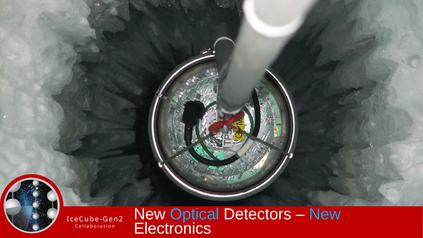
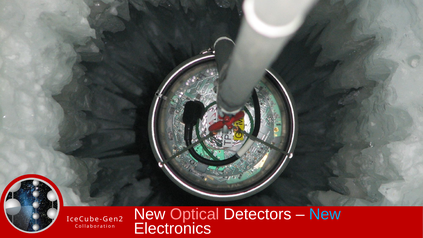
Optical colour: light blue -> pink (195, 214)
